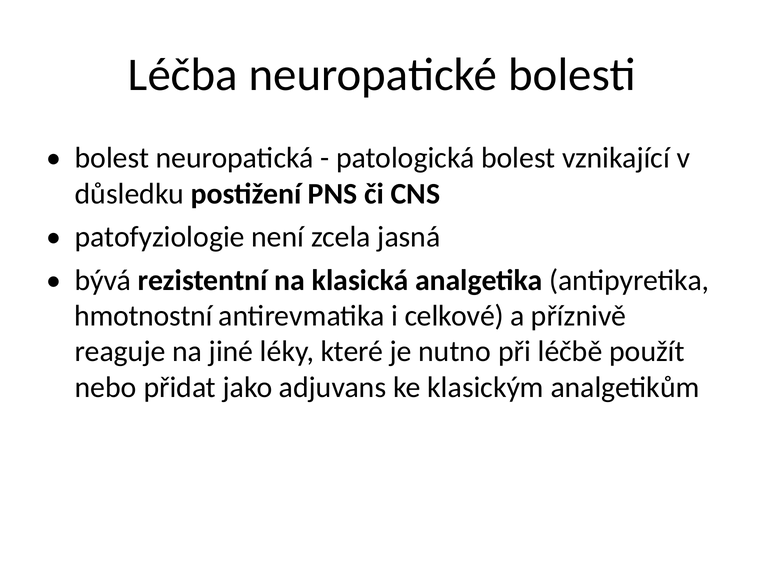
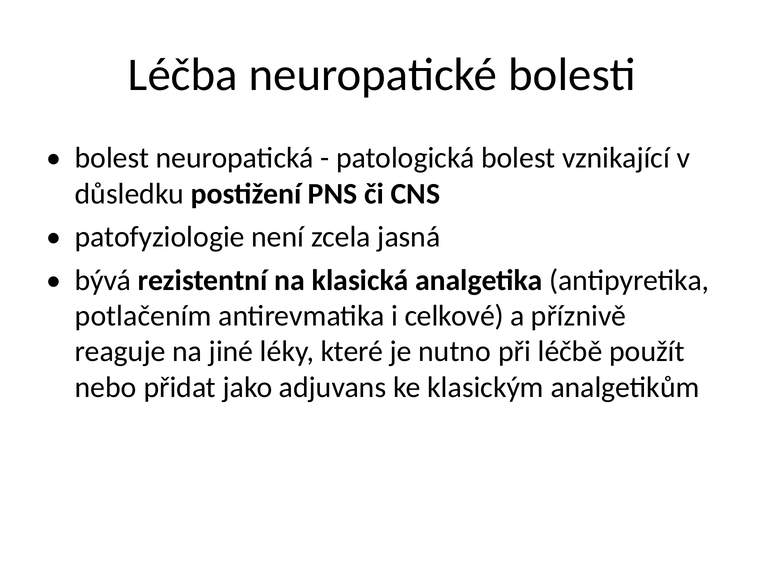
hmotnostní: hmotnostní -> potlačením (143, 316)
